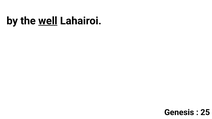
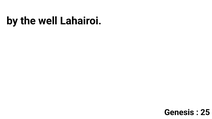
well underline: present -> none (48, 21)
